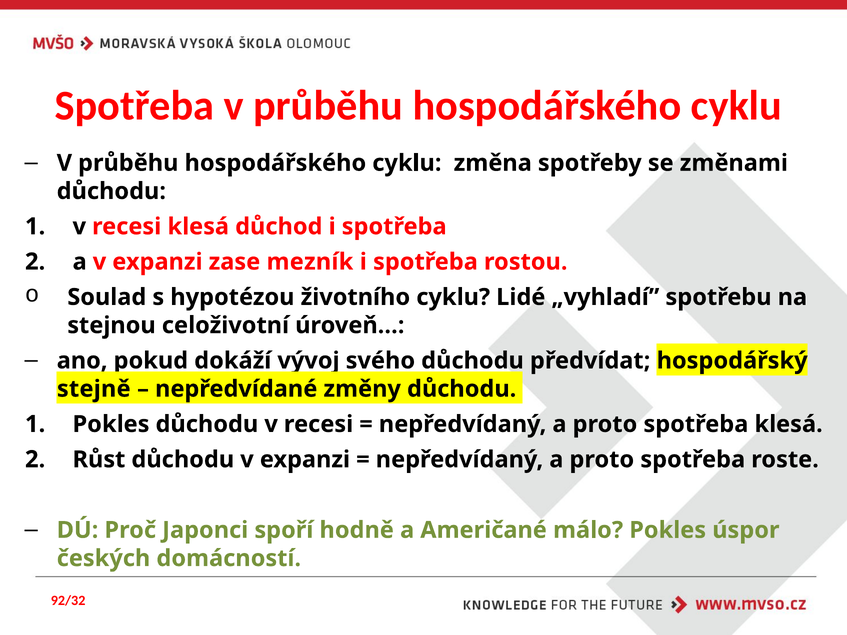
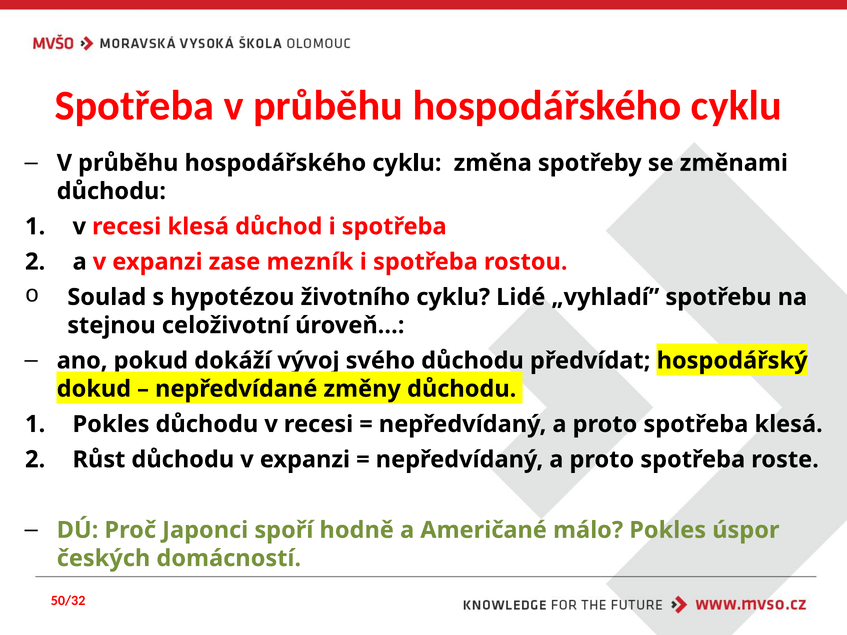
stejně: stejně -> dokud (94, 389)
92/32: 92/32 -> 50/32 (68, 601)
